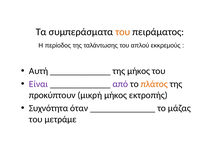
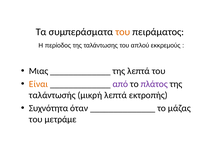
Αυτή: Αυτή -> Μιας (39, 71)
της μήκος: μήκος -> λεπτά (139, 71)
Είναι colour: purple -> orange (39, 84)
πλάτος colour: orange -> purple (154, 84)
προκύπτουν: προκύπτουν -> ταλάντωσής (52, 95)
μικρή μήκος: μήκος -> λεπτά (116, 95)
